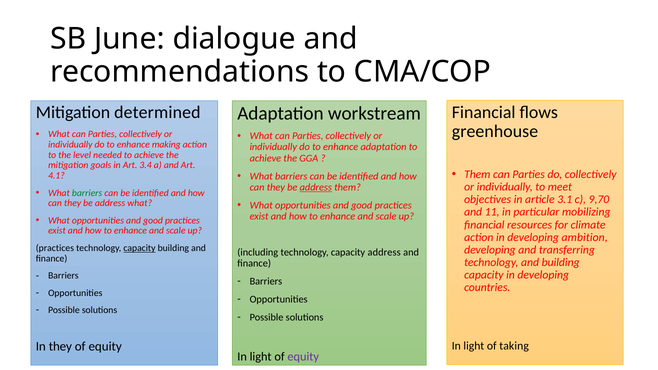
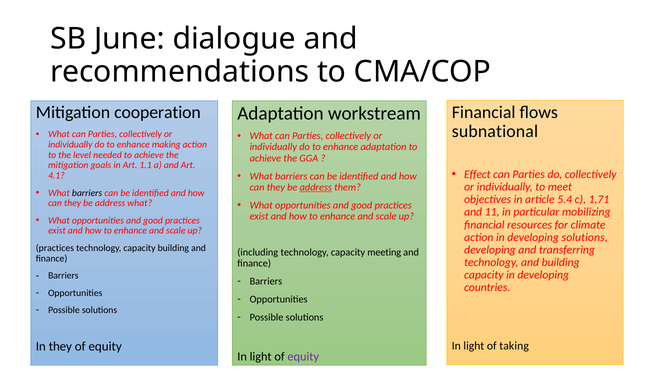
determined: determined -> cooperation (157, 112)
greenhouse: greenhouse -> subnational (495, 131)
3.4: 3.4 -> 1.1 (146, 165)
Them: Them -> Effect (477, 174)
barriers colour: green -> black (87, 193)
3.1: 3.1 -> 5.4 (565, 200)
9,70: 9,70 -> 1,71 (599, 200)
developing ambition: ambition -> solutions (585, 237)
capacity underline: present -> none (139, 248)
capacity address: address -> meeting (384, 252)
